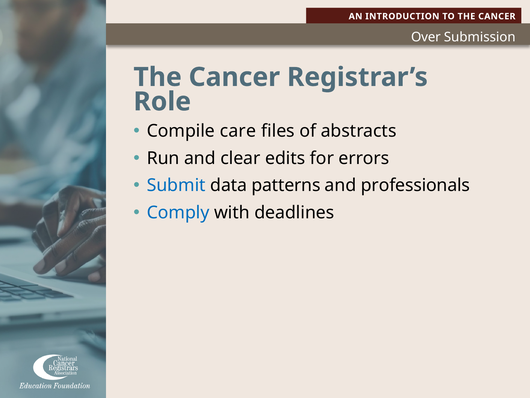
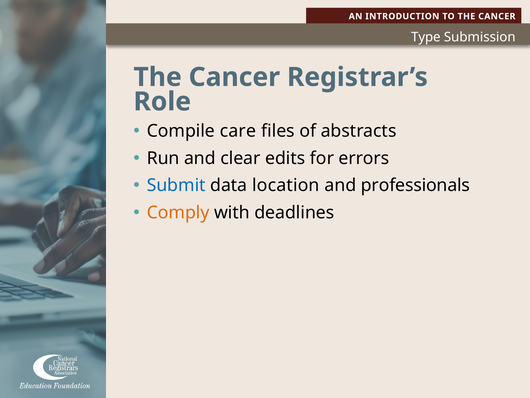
Over: Over -> Type (426, 37)
patterns: patterns -> location (286, 185)
Comply colour: blue -> orange (178, 212)
